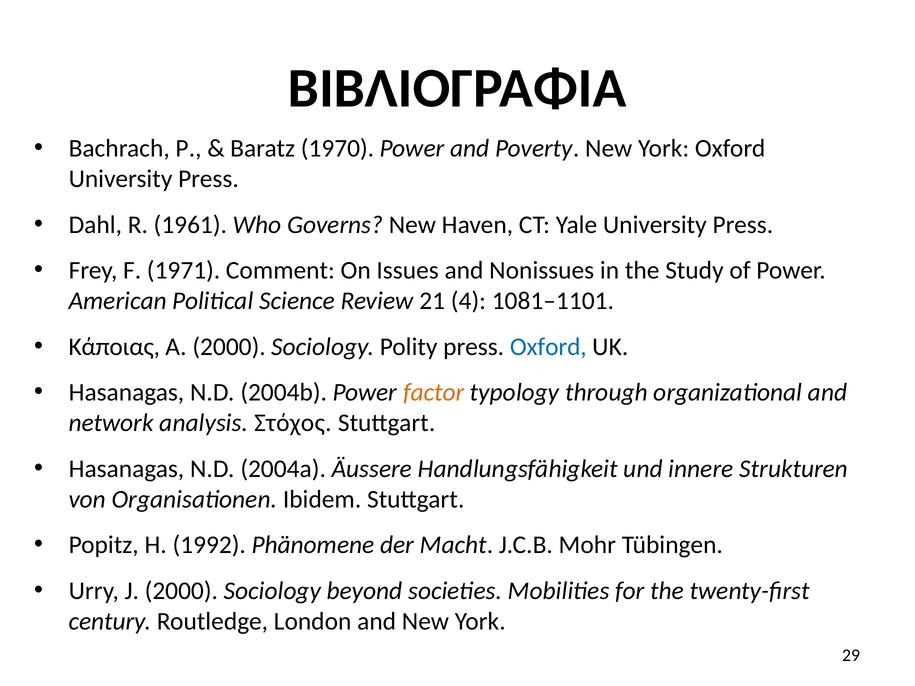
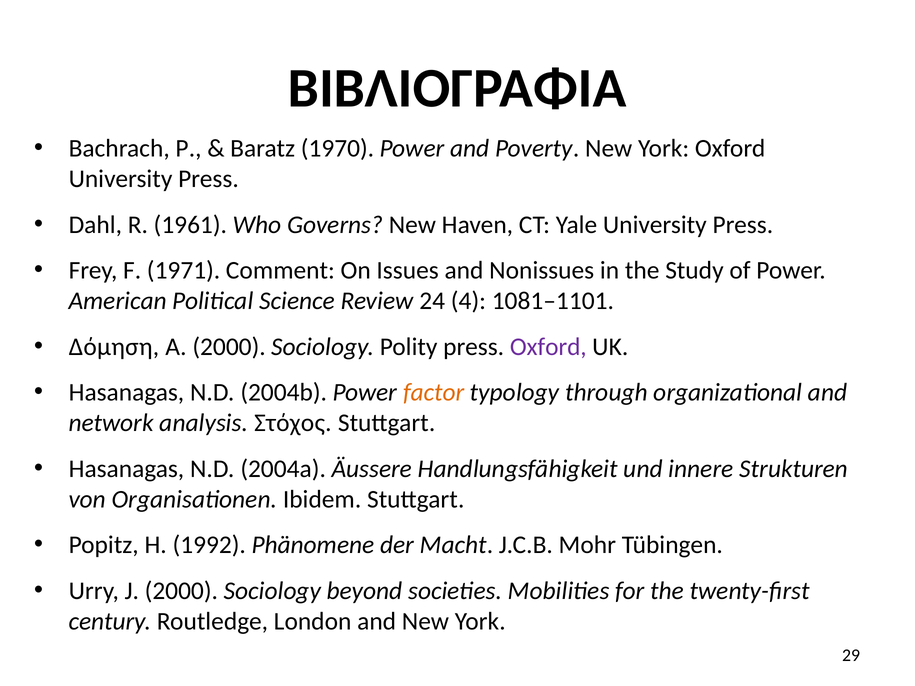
21: 21 -> 24 (432, 301)
Κάποιας: Κάποιας -> Δόμηση (114, 347)
Oxford colour: blue -> purple (548, 347)
